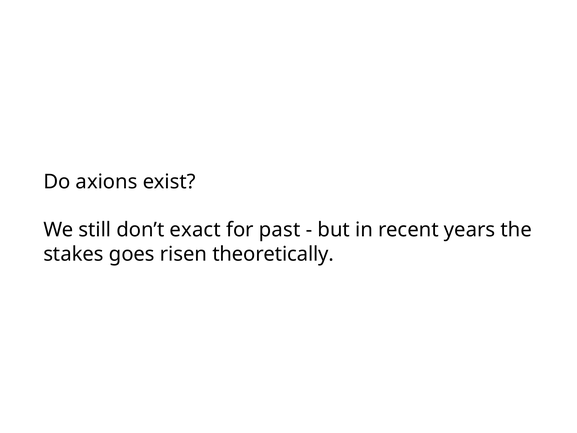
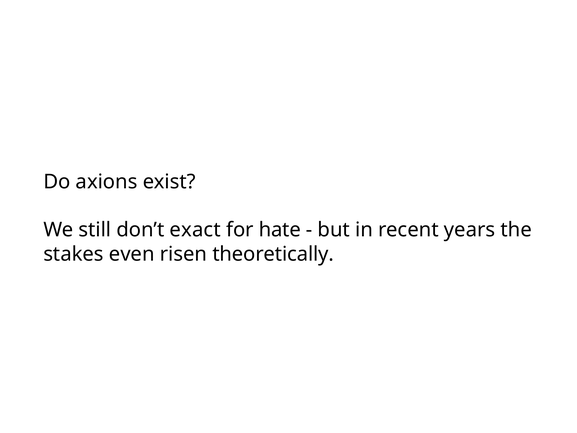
past: past -> hate (280, 230)
goes: goes -> even (132, 254)
